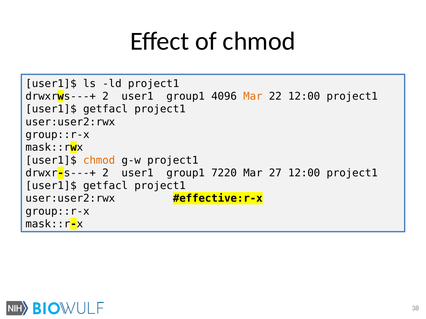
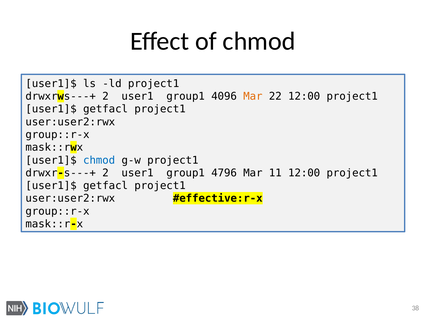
chmod colour: orange -> blue (99, 160)
7220: 7220 -> 4796 (224, 173)
27: 27 -> 11 (275, 173)
